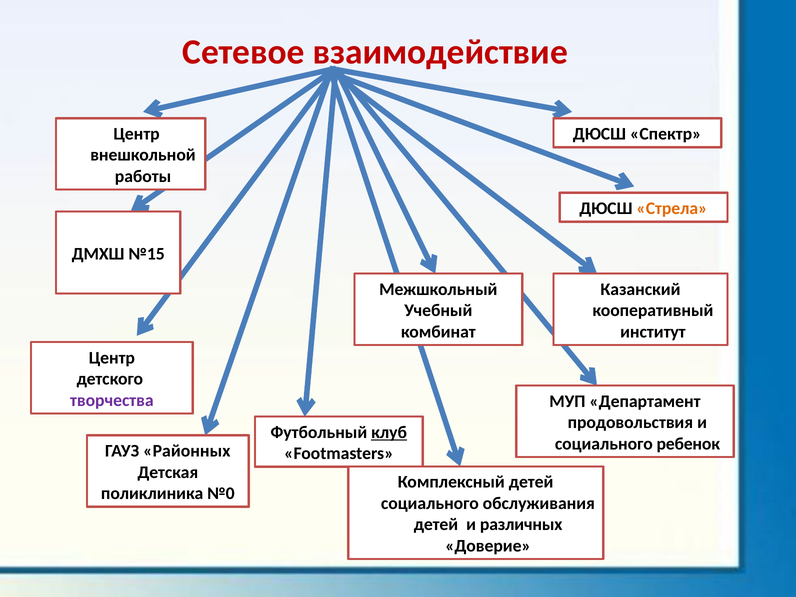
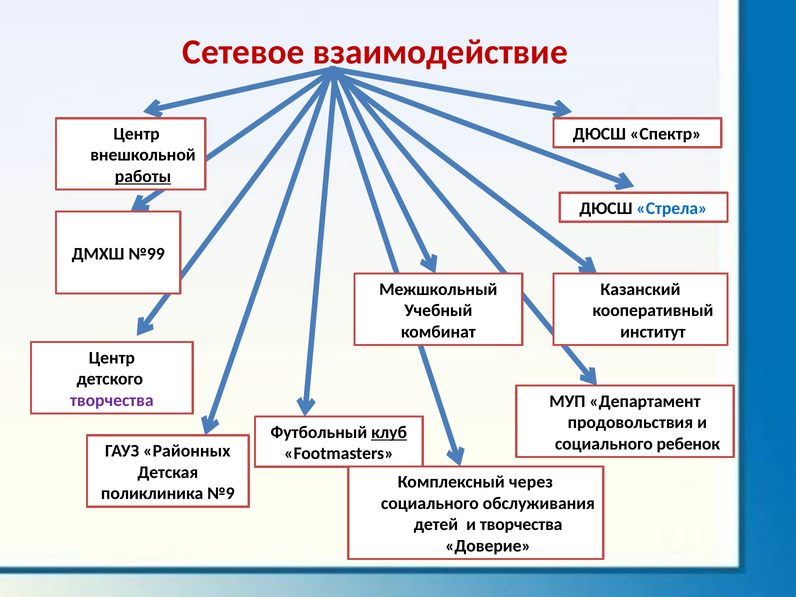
работы underline: none -> present (143, 176)
Стрела colour: orange -> blue (672, 209)
№15: №15 -> №99 (147, 254)
Комплексный детей: детей -> через (531, 482)
№0: №0 -> №9 (221, 494)
и различных: различных -> творчества (521, 525)
